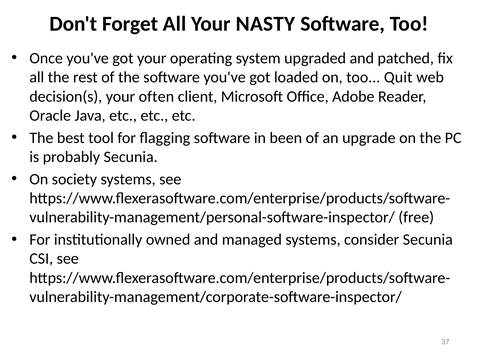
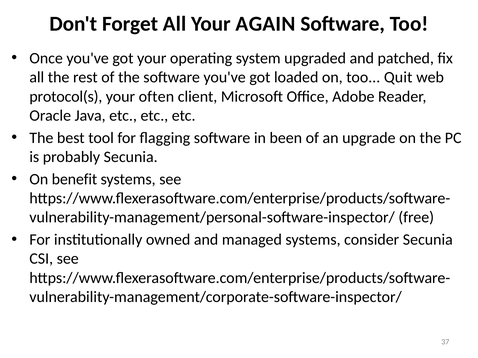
NASTY: NASTY -> AGAIN (265, 24)
decision(s: decision(s -> protocol(s (66, 97)
society: society -> benefit (74, 179)
